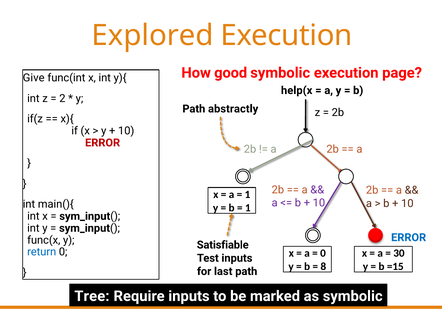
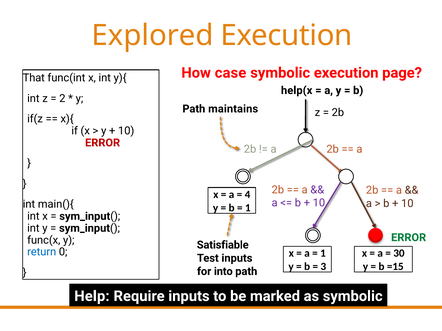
good: good -> case (231, 73)
Give: Give -> That (34, 78)
abstractly: abstractly -> maintains (233, 109)
1: 1 -> 4 (248, 195)
ERROR colour: blue -> green (409, 238)
0: 0 -> 1 (323, 254)
8: 8 -> 3 (323, 267)
last: last -> into (223, 272)
Tree: Tree -> Help (92, 297)
